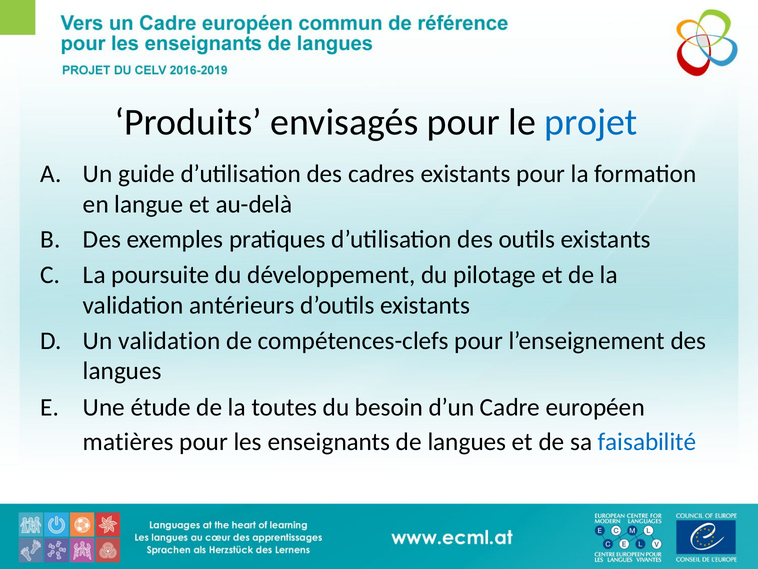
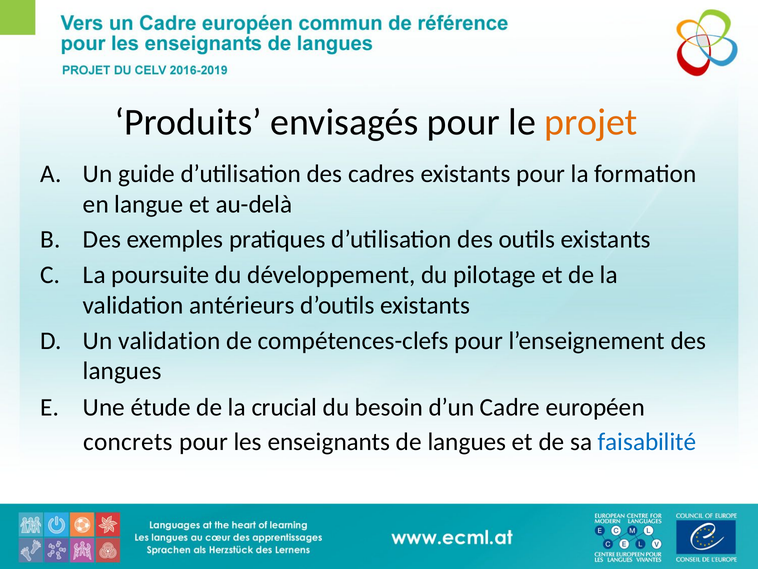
projet colour: blue -> orange (591, 122)
toutes: toutes -> crucial (284, 407)
matières: matières -> concrets (128, 441)
